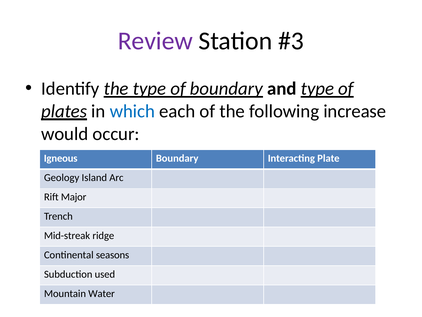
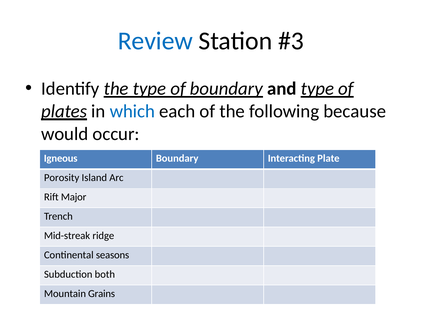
Review colour: purple -> blue (155, 41)
increase: increase -> because (355, 111)
Geology: Geology -> Porosity (62, 178)
used: used -> both (105, 274)
Water: Water -> Grains (102, 293)
